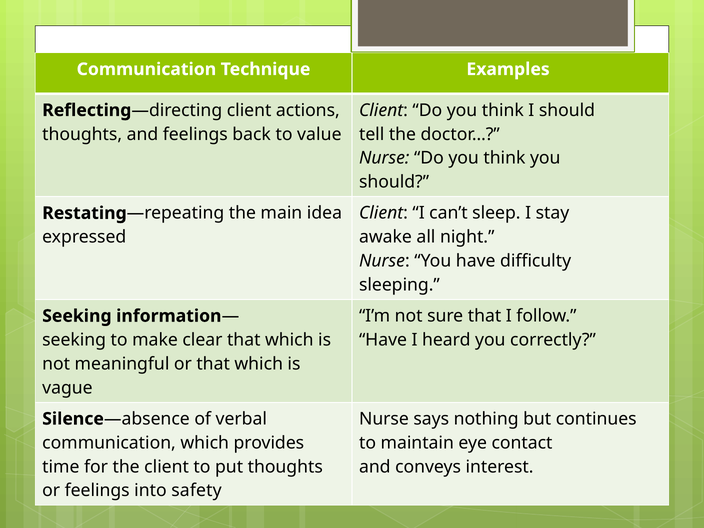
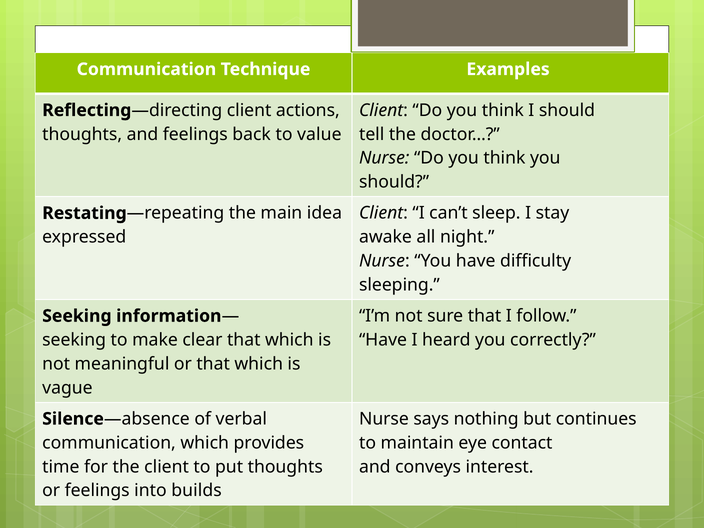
safety: safety -> builds (196, 491)
